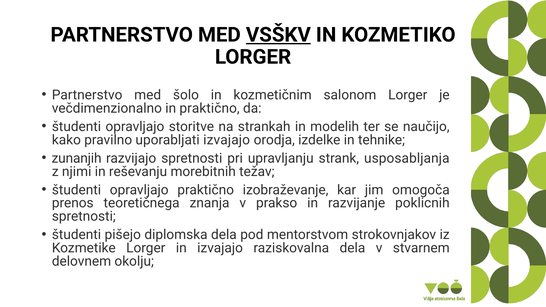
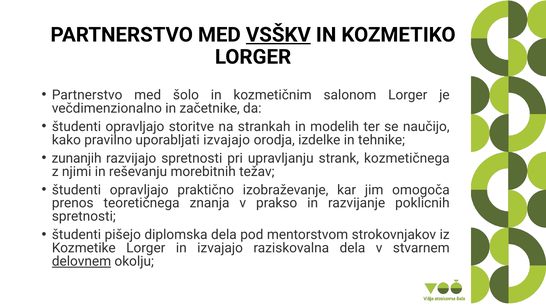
in praktično: praktično -> začetnike (210, 108)
usposabljanja: usposabljanja -> kozmetičnega (407, 158)
delovnem underline: none -> present (81, 261)
